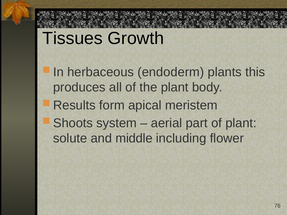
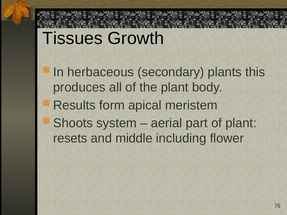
endoderm: endoderm -> secondary (171, 72)
solute: solute -> resets (70, 139)
